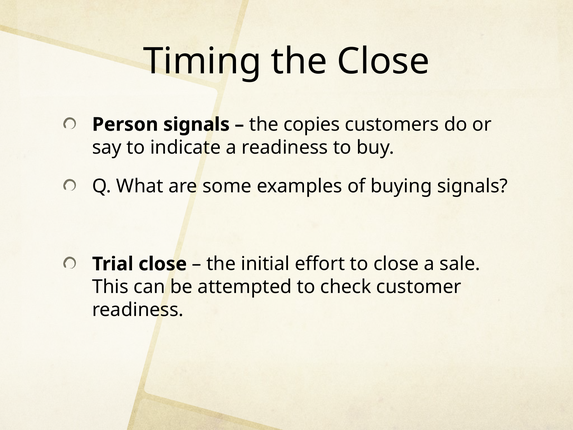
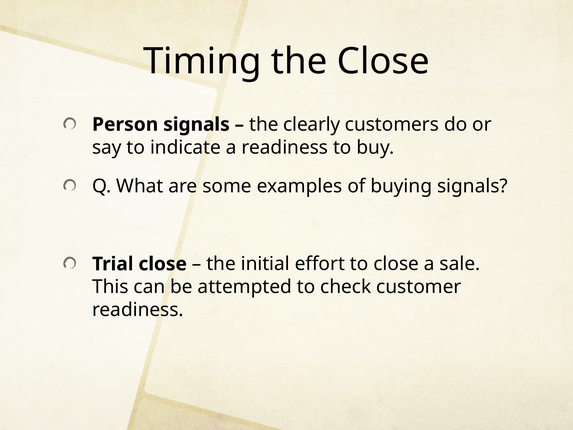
copies: copies -> clearly (312, 124)
